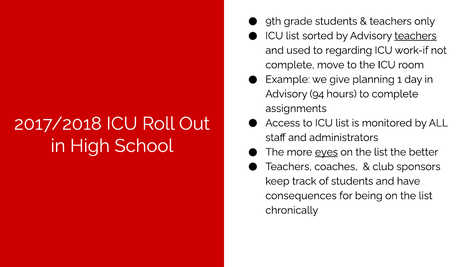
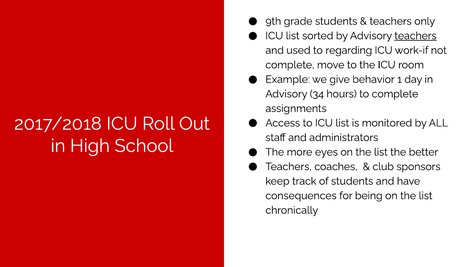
planning: planning -> behavior (374, 79)
94: 94 -> 34 (317, 94)
eyes underline: present -> none (326, 152)
